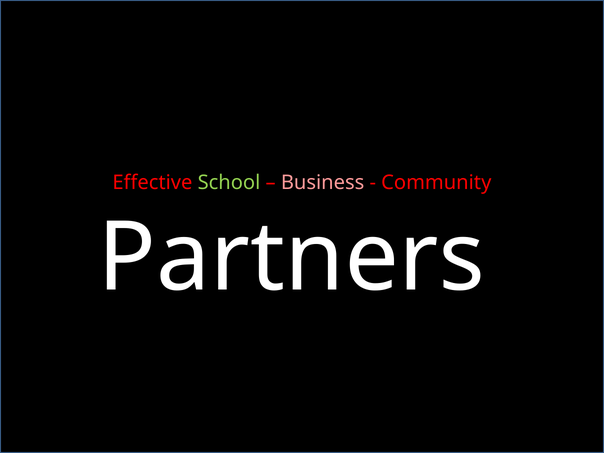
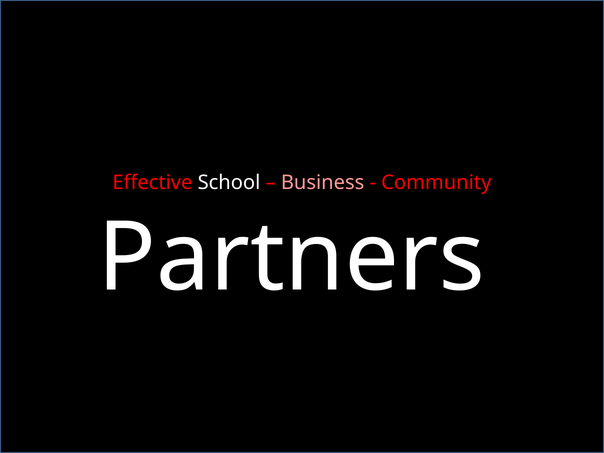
School colour: light green -> white (229, 183)
